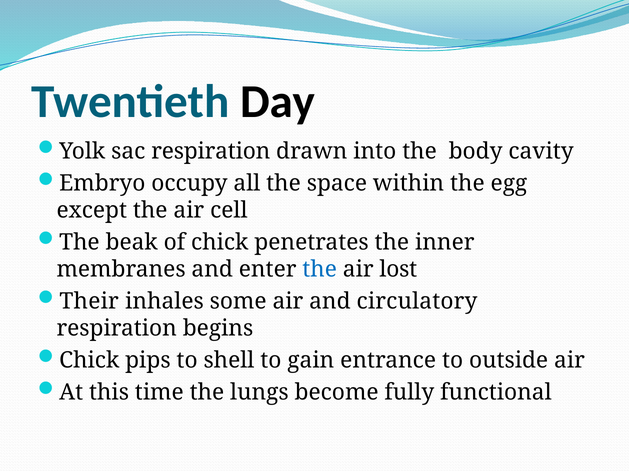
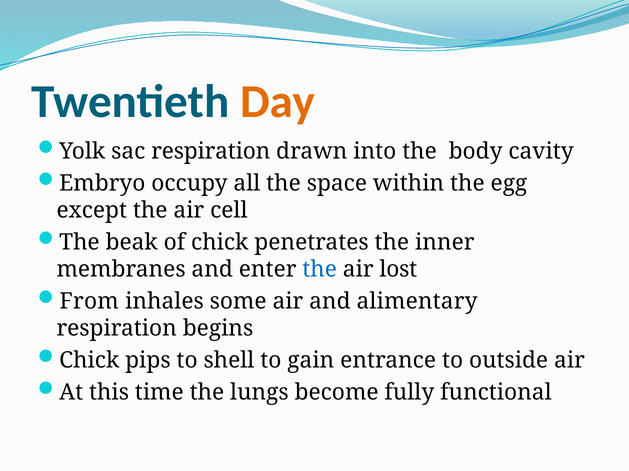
Day colour: black -> orange (277, 102)
Their: Their -> From (89, 302)
circulatory: circulatory -> alimentary (417, 302)
